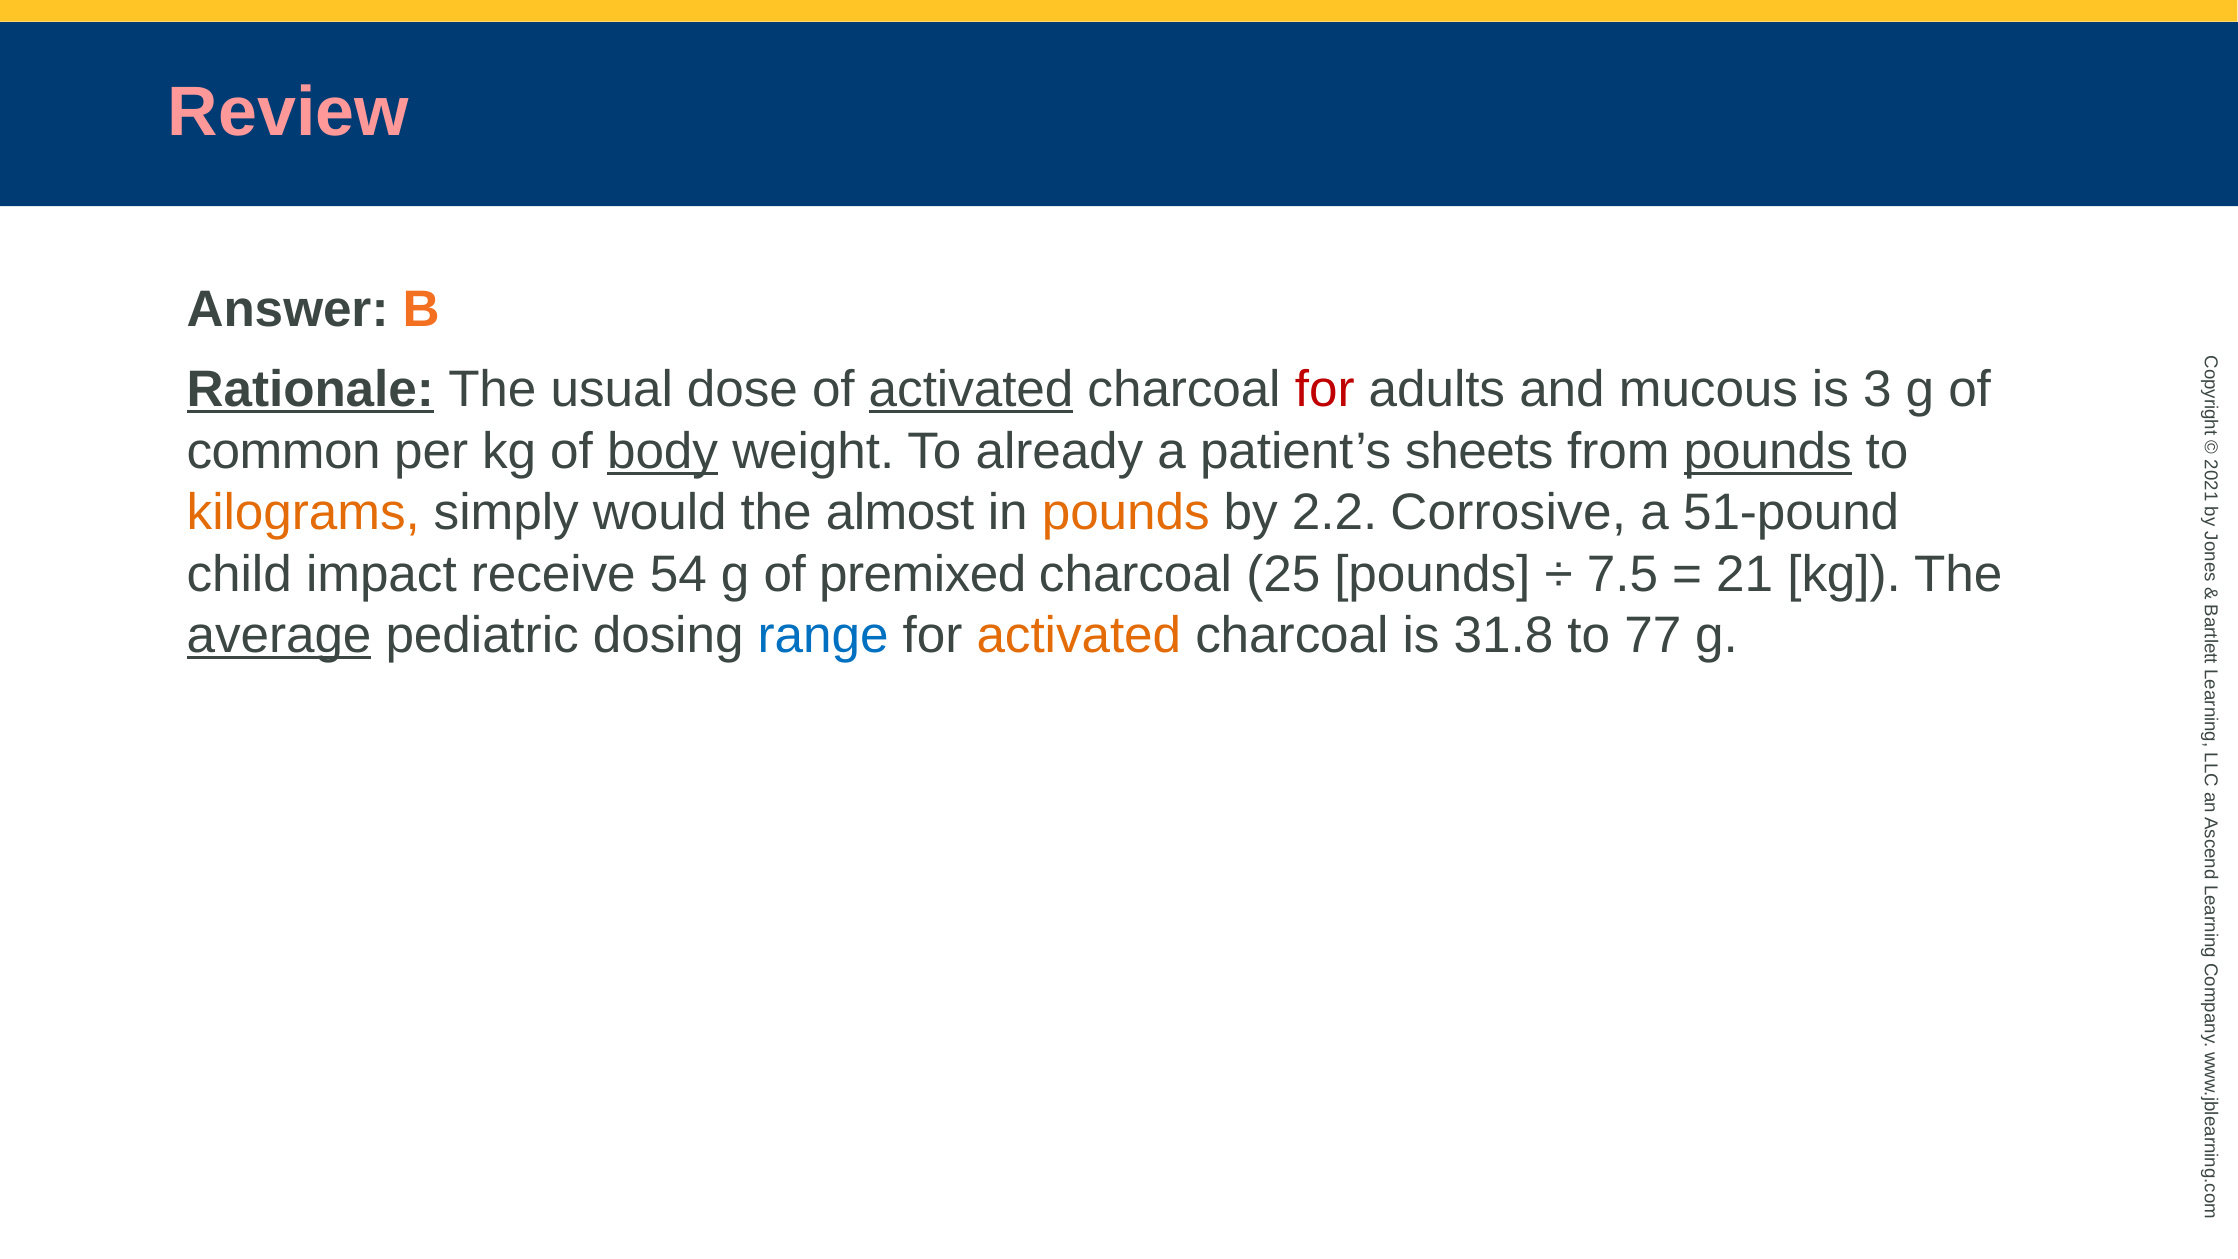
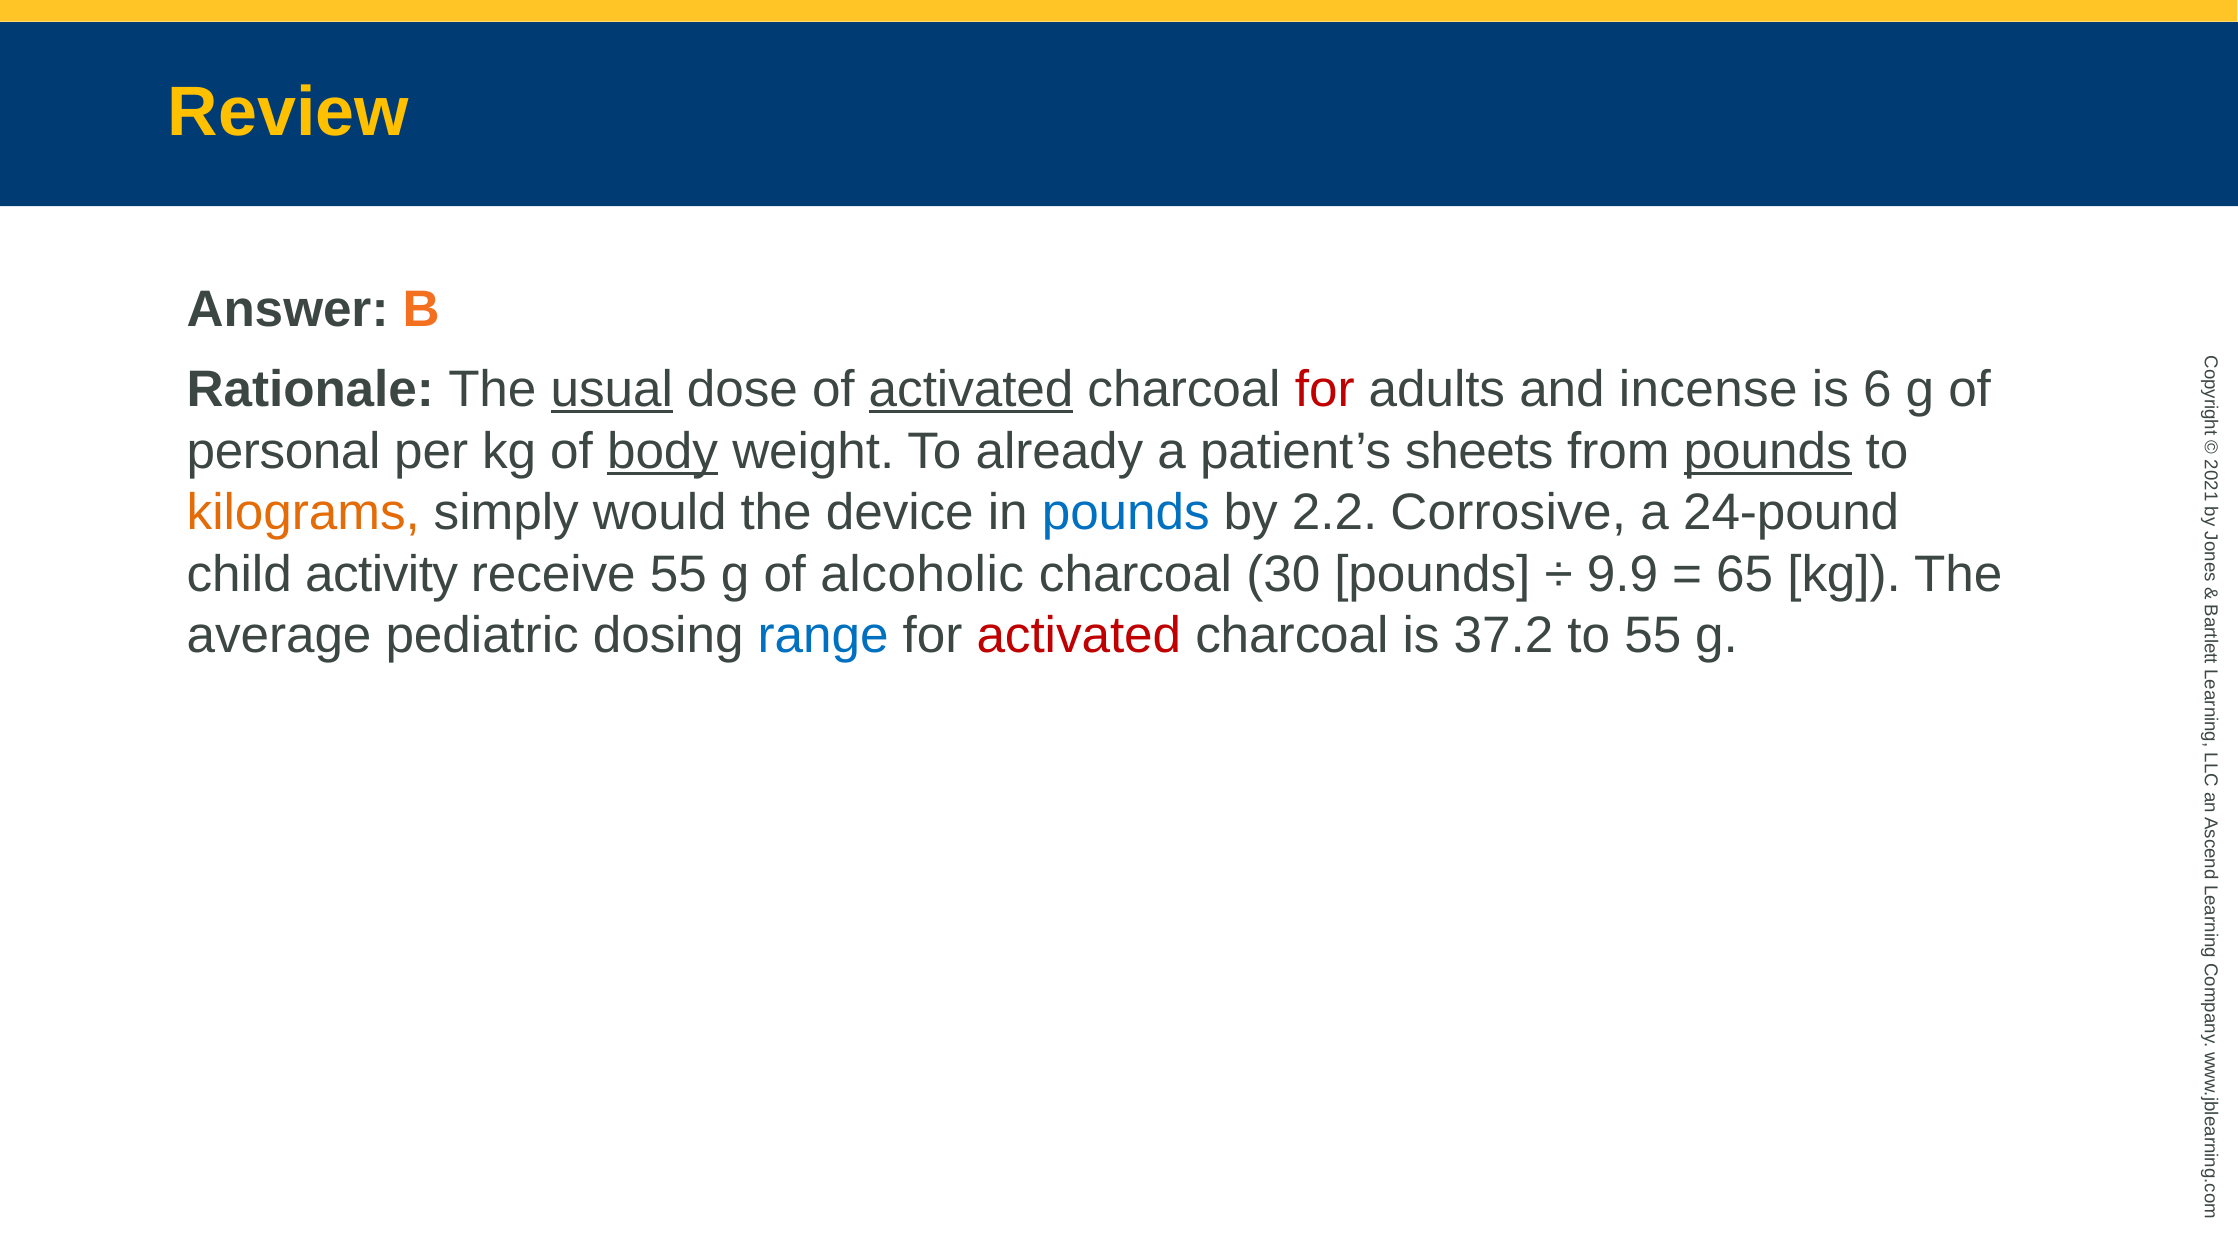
Review colour: pink -> yellow (288, 112)
Rationale underline: present -> none (310, 390)
usual underline: none -> present (612, 390)
mucous: mucous -> incense (1708, 390)
3: 3 -> 6 (1877, 390)
common: common -> personal (284, 451)
almost: almost -> device (900, 513)
pounds colour: orange -> blue (1126, 513)
51-pound: 51-pound -> 24-pound (1791, 513)
impact: impact -> activity (382, 574)
receive 54: 54 -> 55 (678, 574)
premixed: premixed -> alcoholic (922, 574)
25: 25 -> 30 (1283, 574)
7.5: 7.5 -> 9.9 (1622, 574)
21: 21 -> 65 (1745, 574)
average underline: present -> none (279, 636)
activated colour: orange -> red (1079, 636)
31.8: 31.8 -> 37.2 (1504, 636)
to 77: 77 -> 55 (1653, 636)
